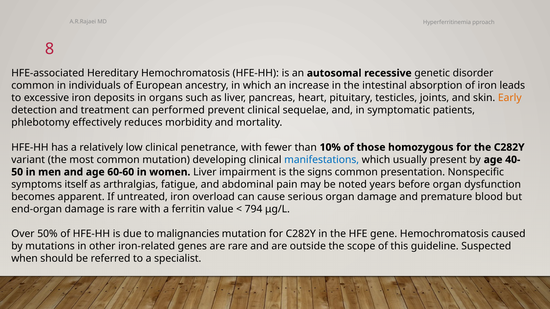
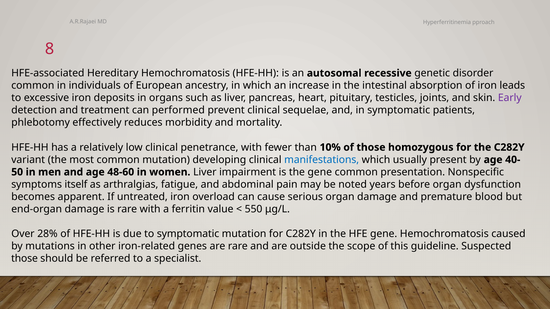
Early colour: orange -> purple (510, 98)
60-60: 60-60 -> 48-60 (121, 172)
the signs: signs -> gene (320, 172)
794: 794 -> 550 (254, 209)
50%: 50% -> 28% (47, 234)
to malignancies: malignancies -> symptomatic (188, 234)
when: when -> those (25, 259)
